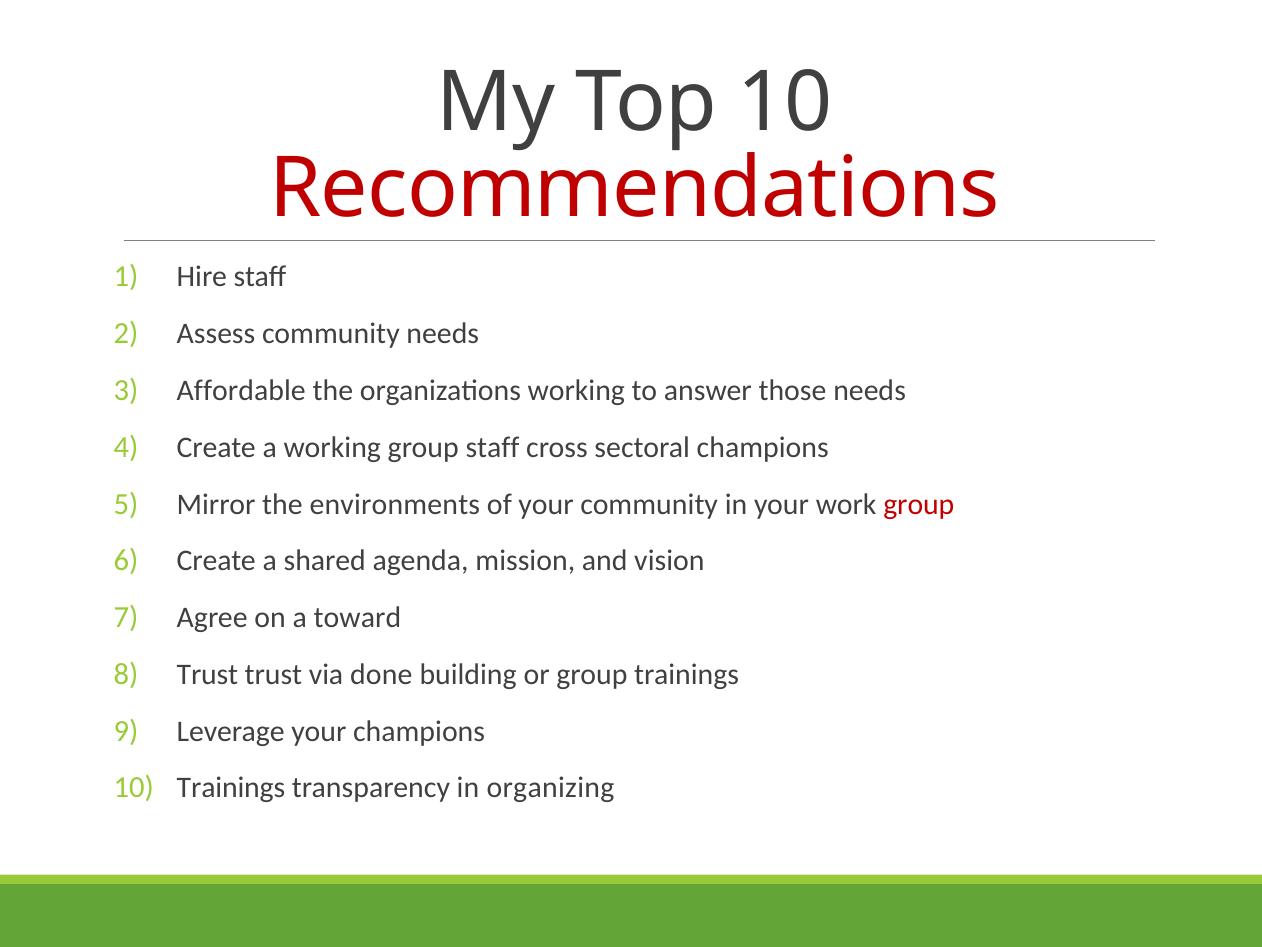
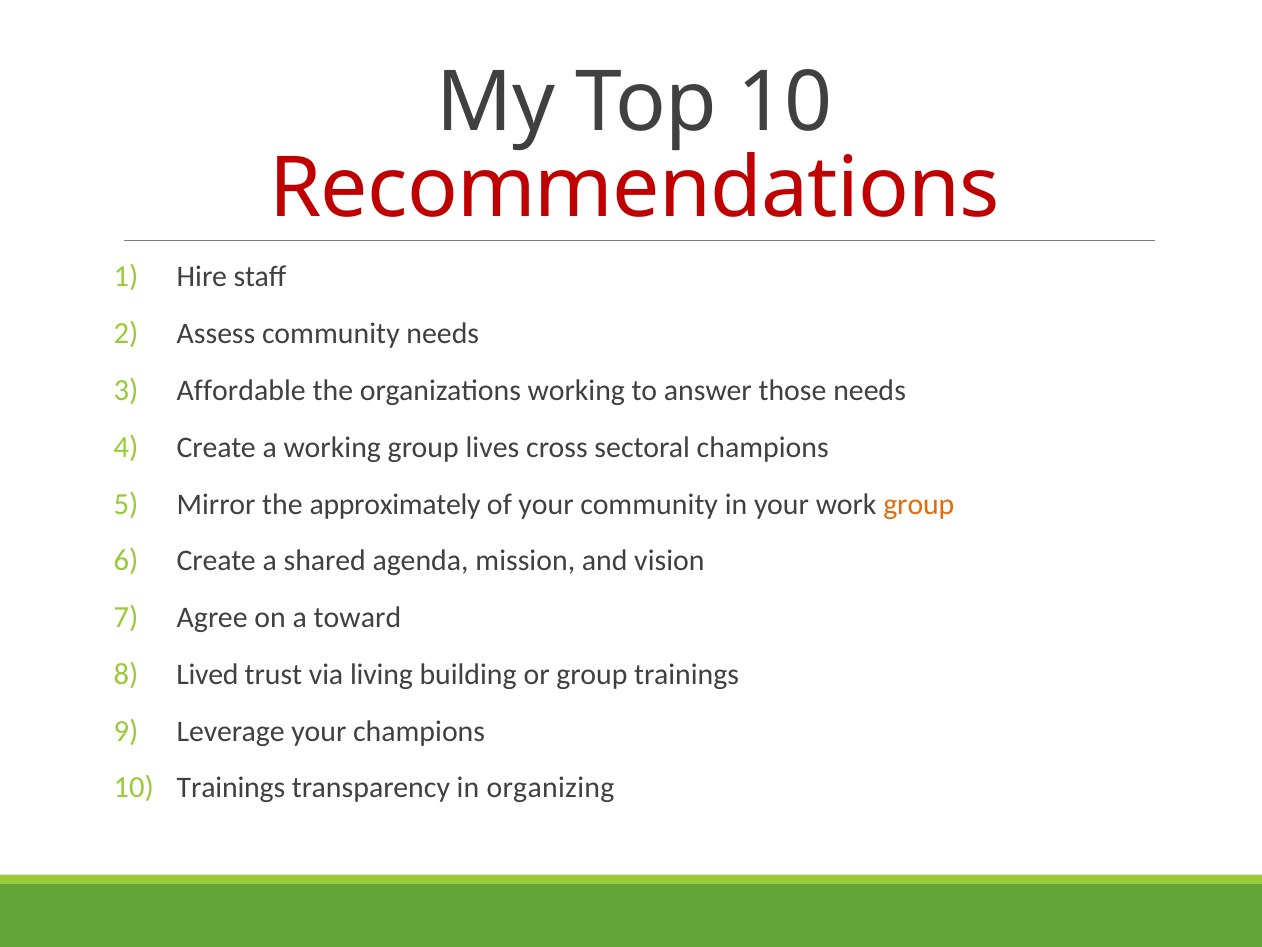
group staff: staff -> lives (492, 447)
environments: environments -> approximately (395, 504)
group colour: red -> orange (919, 504)
Trust: Trust -> Lived (207, 674)
done: done -> living (381, 674)
